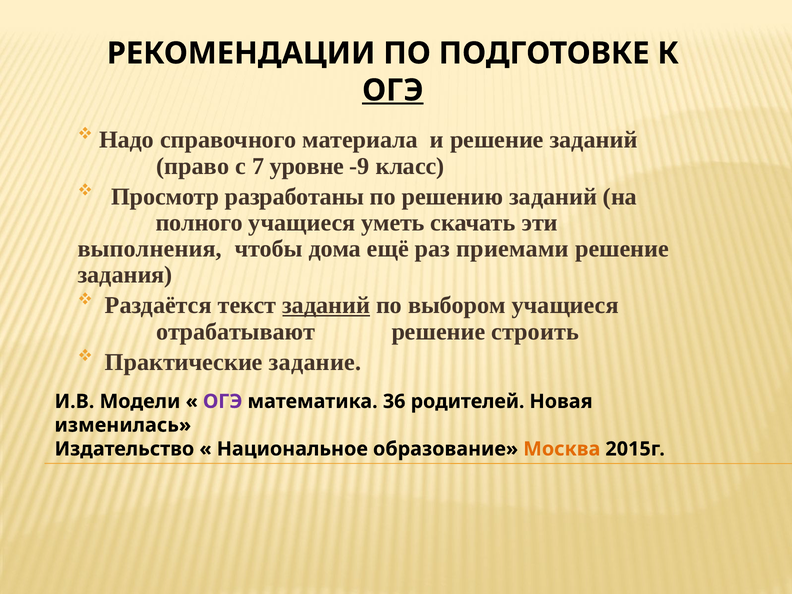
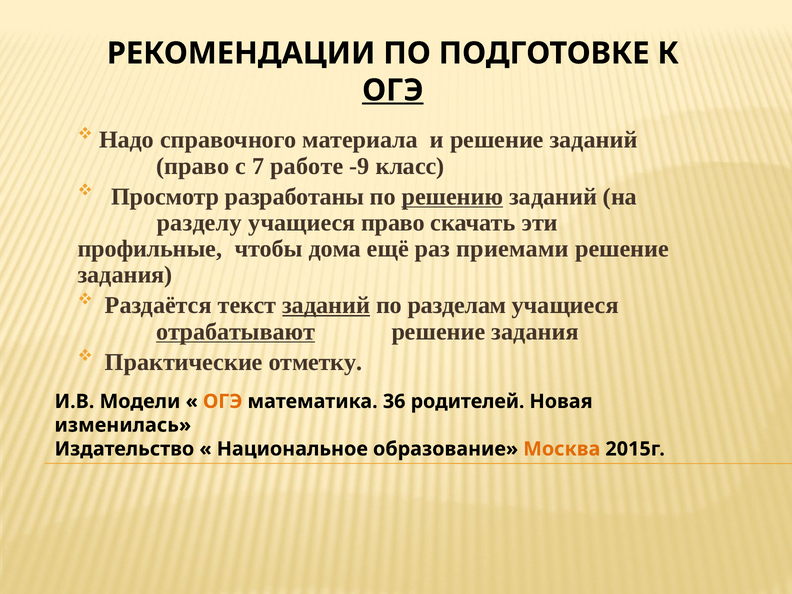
уровне: уровне -> работе (307, 166)
решению underline: none -> present (452, 197)
полного: полного -> разделу (199, 223)
учащиеся уметь: уметь -> право (393, 223)
выполнения: выполнения -> профильные (150, 249)
выбором: выбором -> разделам (457, 305)
отрабатывают underline: none -> present (236, 332)
строить: строить -> задания (535, 332)
задание: задание -> отметку (315, 362)
ОГЭ colour: purple -> orange (223, 401)
